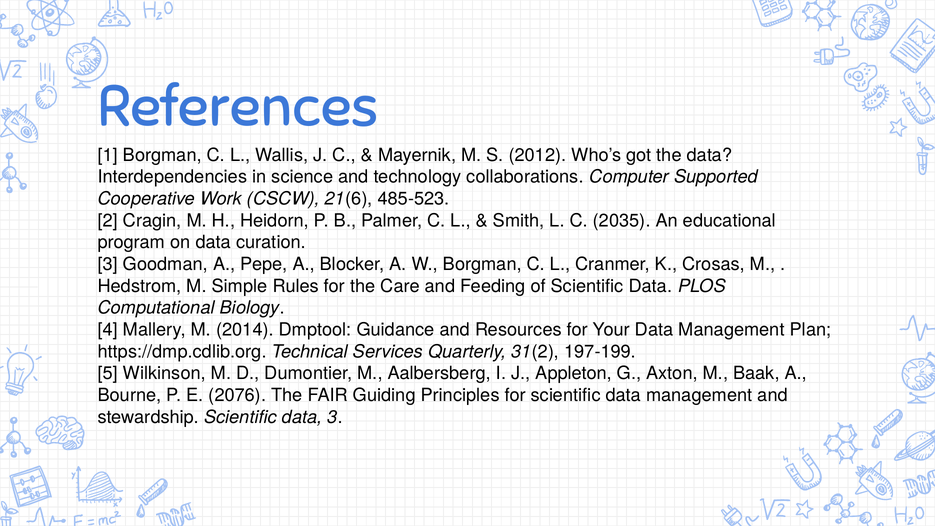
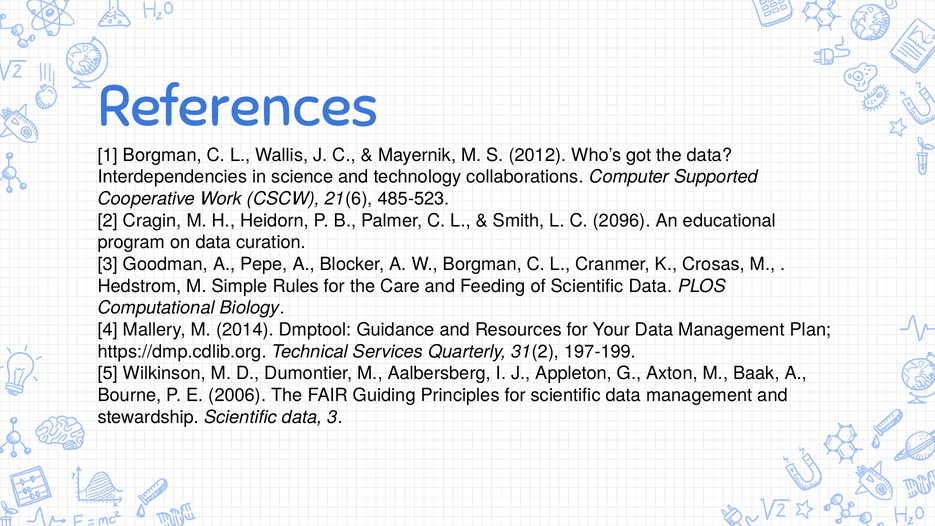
2035: 2035 -> 2096 (622, 221)
2076: 2076 -> 2006 (237, 395)
